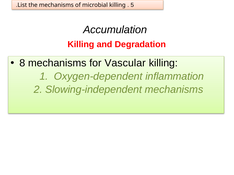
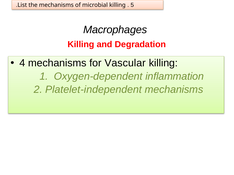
Accumulation: Accumulation -> Macrophages (115, 30)
8: 8 -> 4 (22, 63)
Slowing-independent: Slowing-independent -> Platelet-independent (94, 90)
